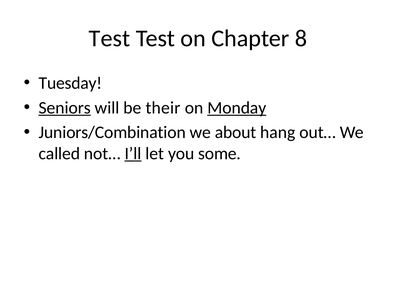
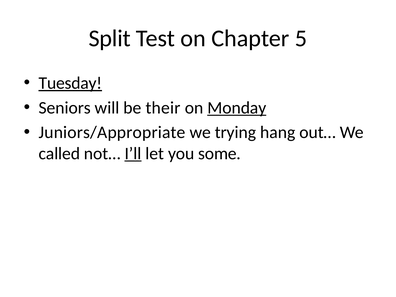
Test: Test -> Split (110, 38)
8: 8 -> 5 (301, 38)
Tuesday underline: none -> present (70, 83)
Seniors underline: present -> none (65, 108)
Juniors/Combination: Juniors/Combination -> Juniors/Appropriate (112, 132)
about: about -> trying (235, 132)
